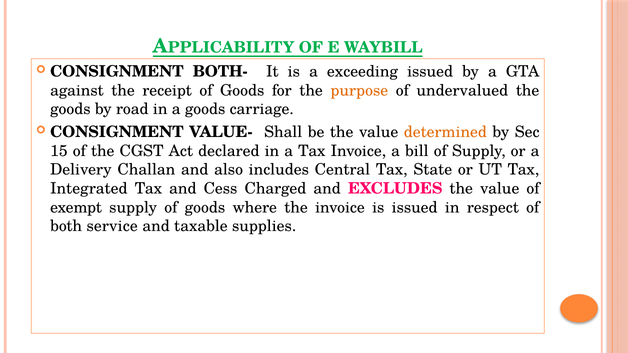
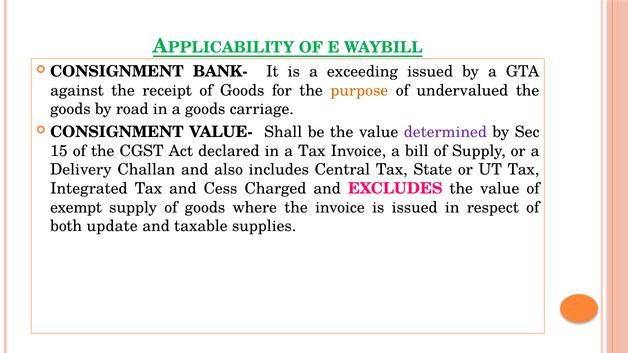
BOTH-: BOTH- -> BANK- (220, 72)
determined colour: orange -> purple (445, 132)
service: service -> update (112, 226)
